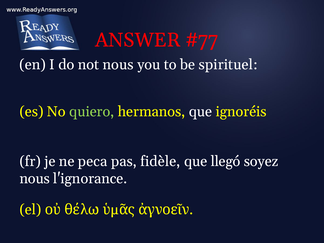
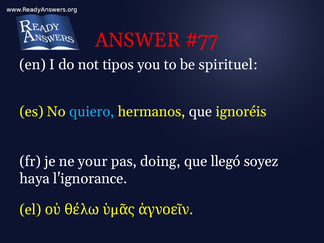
not nous: nous -> tipos (118, 65)
quiero colour: light green -> light blue (92, 112)
peca: peca -> your (93, 161)
fidèle: fidèle -> doing (160, 161)
nous: nous -> haya (35, 179)
